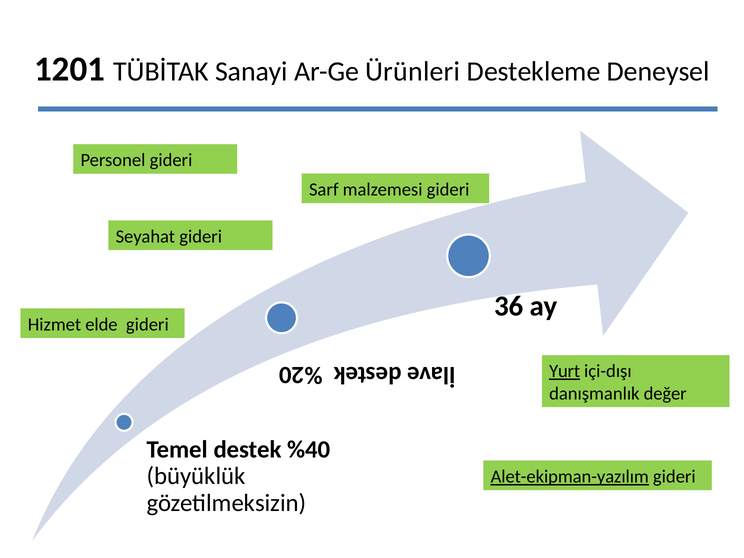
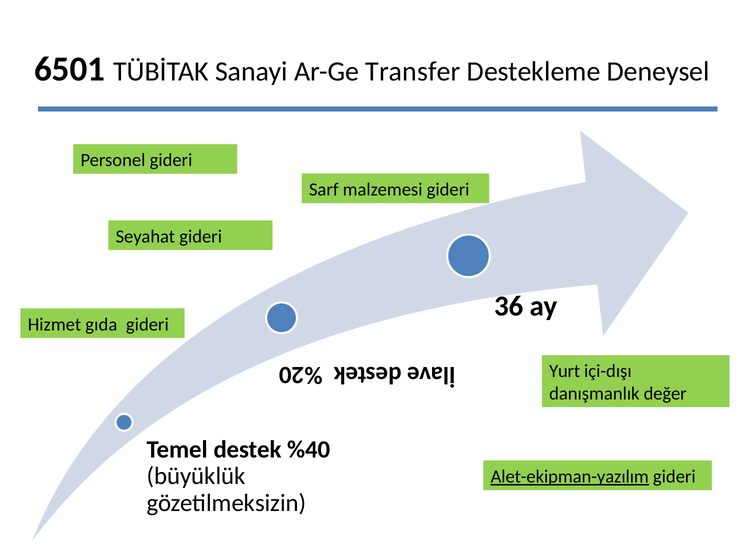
1201: 1201 -> 6501 (70, 69)
Ürünleri: Ürünleri -> Transfer (413, 72)
elde: elde -> gıda (101, 324)
Yurt underline: present -> none (565, 371)
